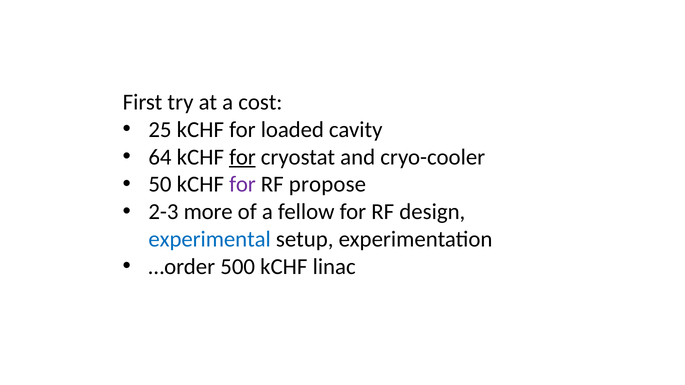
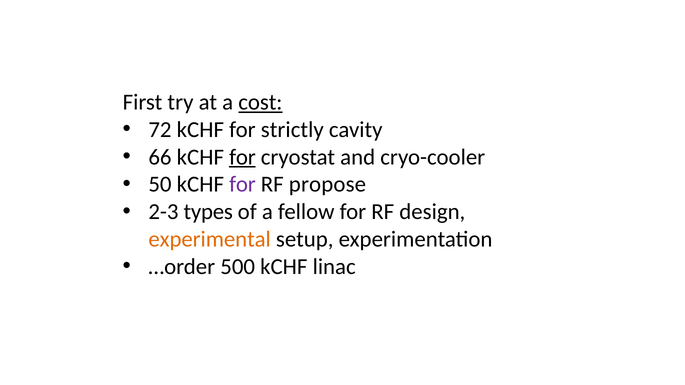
cost underline: none -> present (260, 102)
25: 25 -> 72 (160, 130)
loaded: loaded -> strictly (292, 130)
64: 64 -> 66 (160, 157)
more: more -> types (208, 212)
experimental colour: blue -> orange (210, 239)
